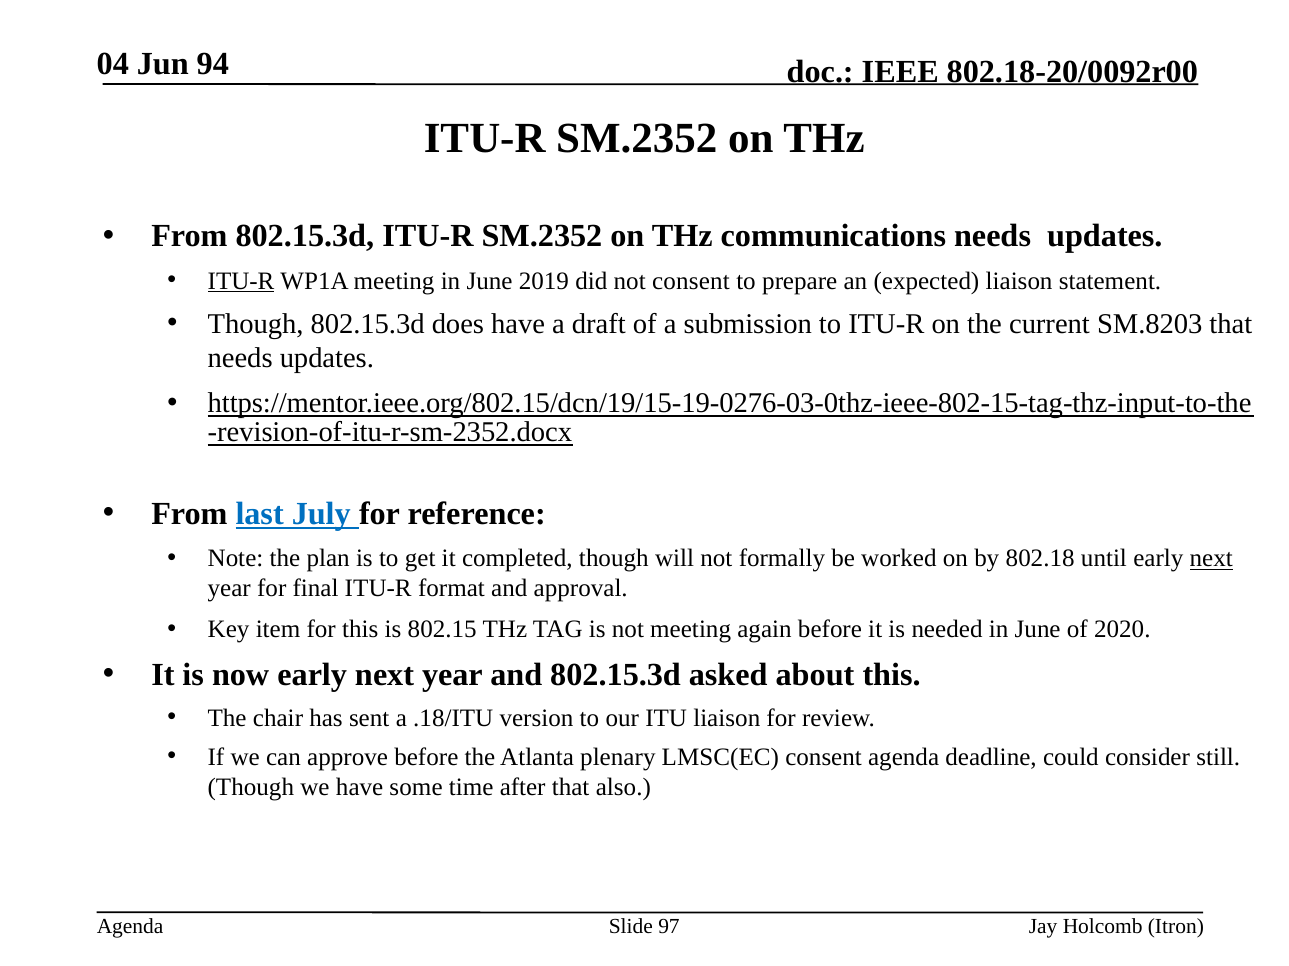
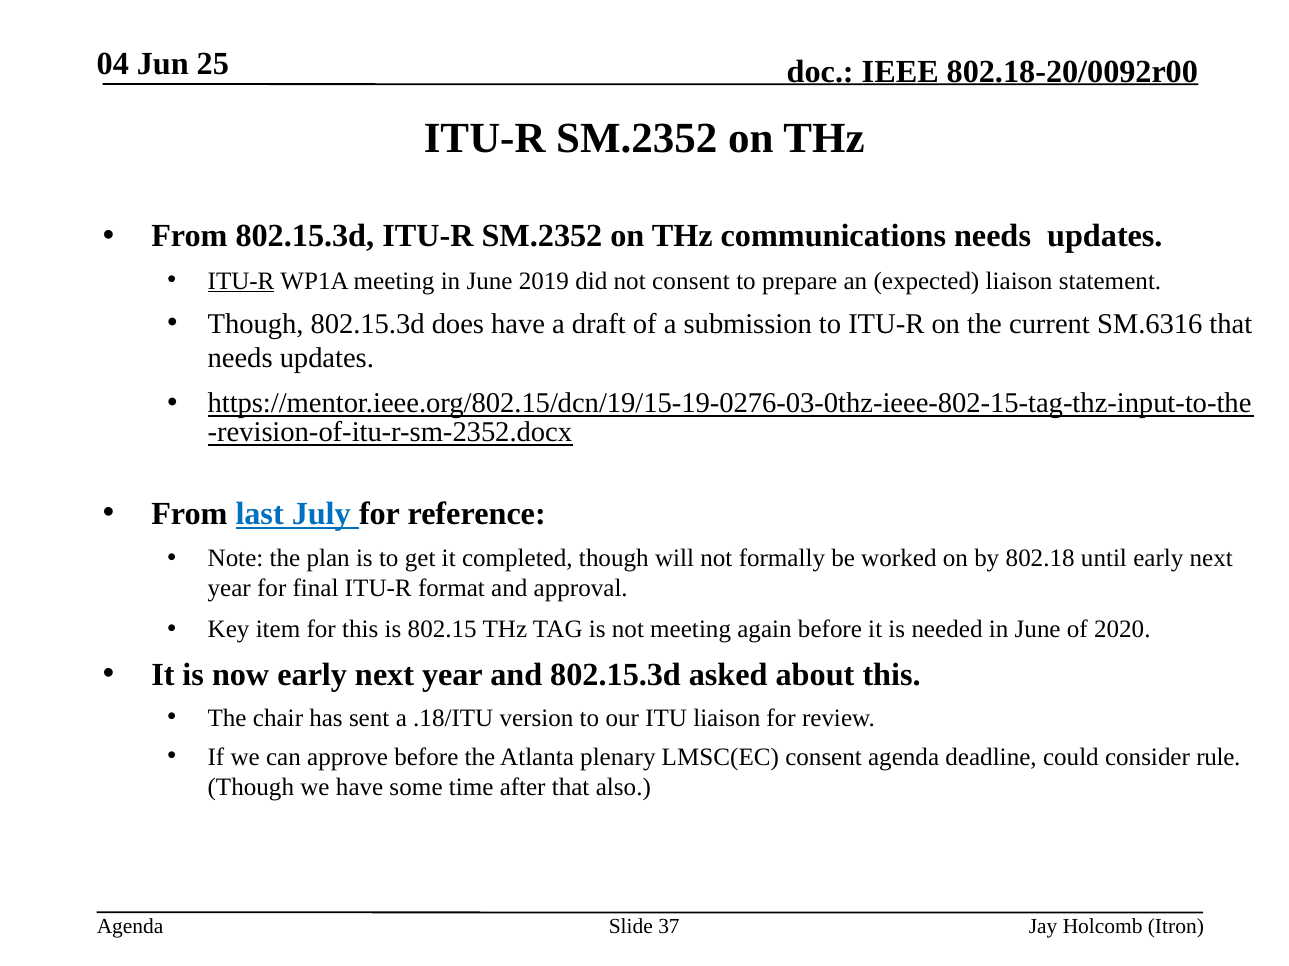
94: 94 -> 25 (213, 64)
SM.8203: SM.8203 -> SM.6316 (1150, 324)
next underline: present -> none (1211, 559)
still: still -> rule (1218, 757)
97: 97 -> 37 (669, 927)
